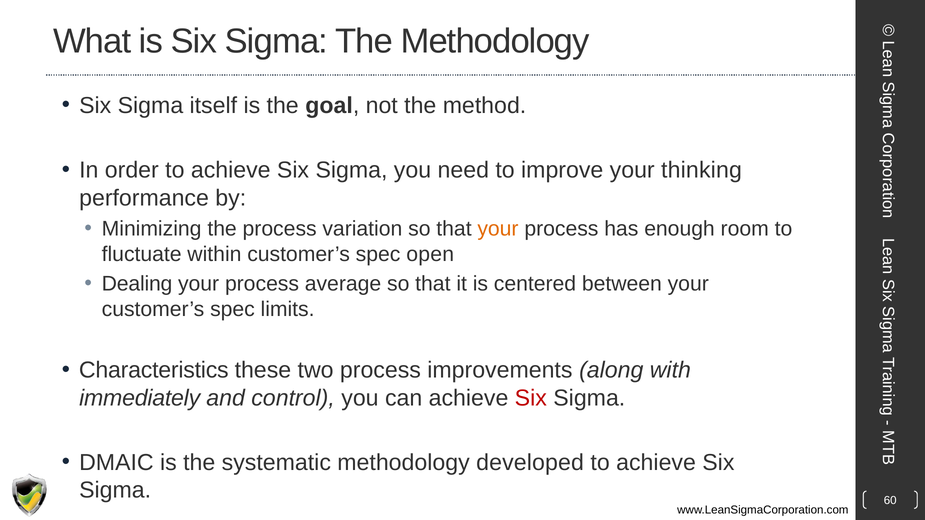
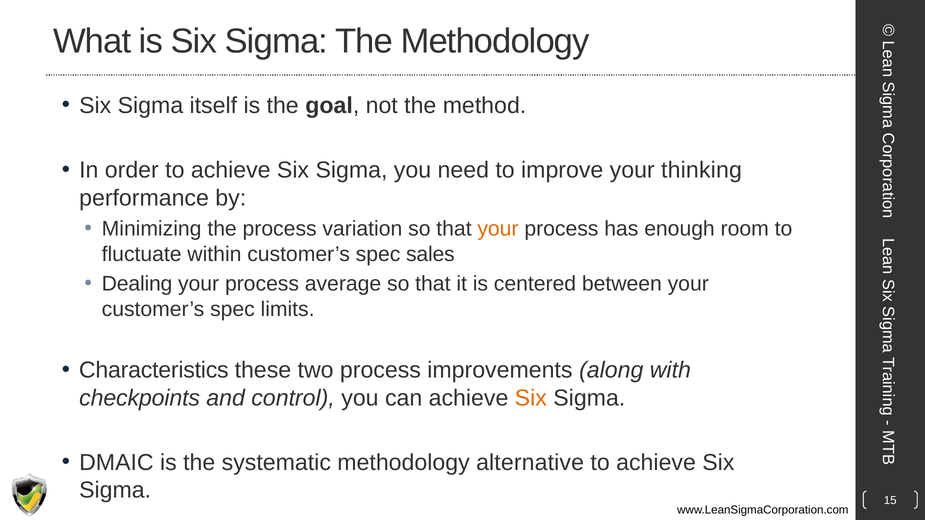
open: open -> sales (430, 254)
immediately: immediately -> checkpoints (140, 398)
Six colour: red -> orange (531, 398)
developed: developed -> alternative (530, 463)
60: 60 -> 15 (890, 501)
